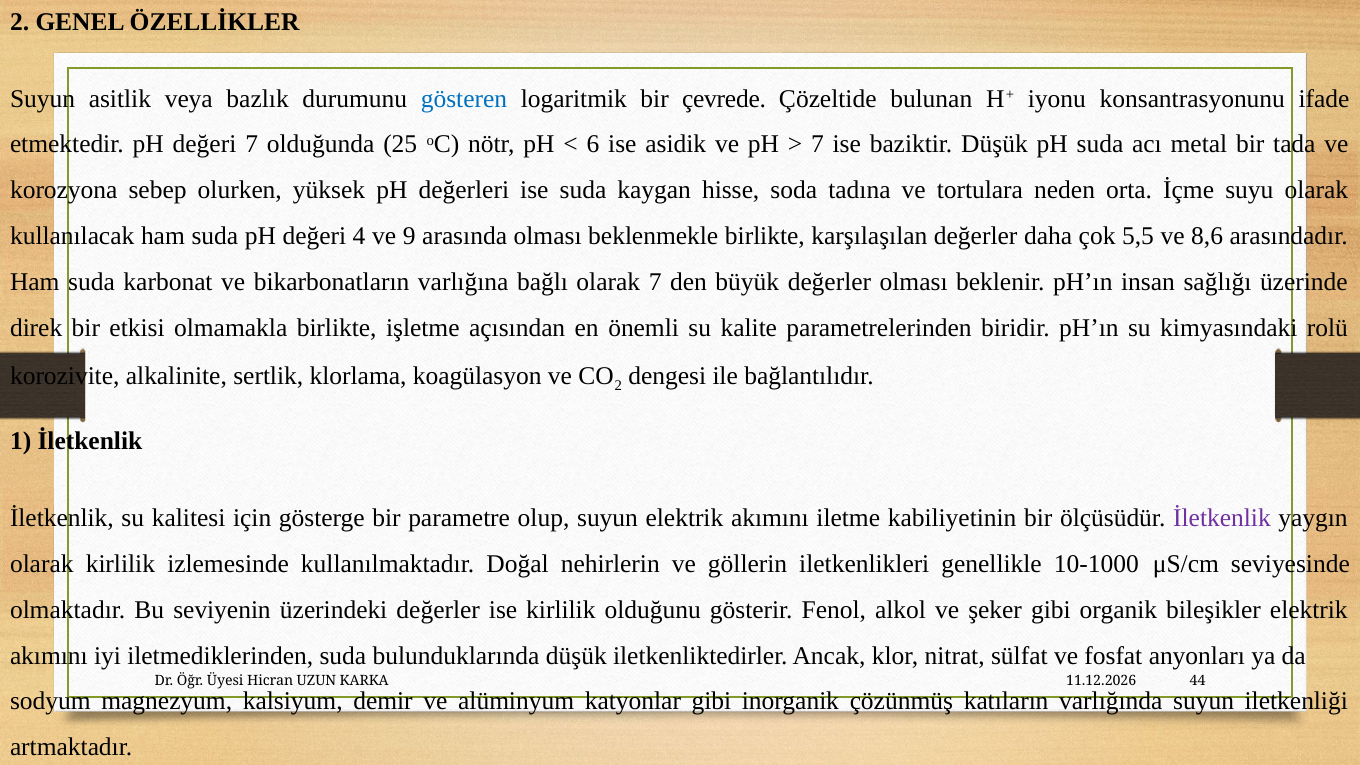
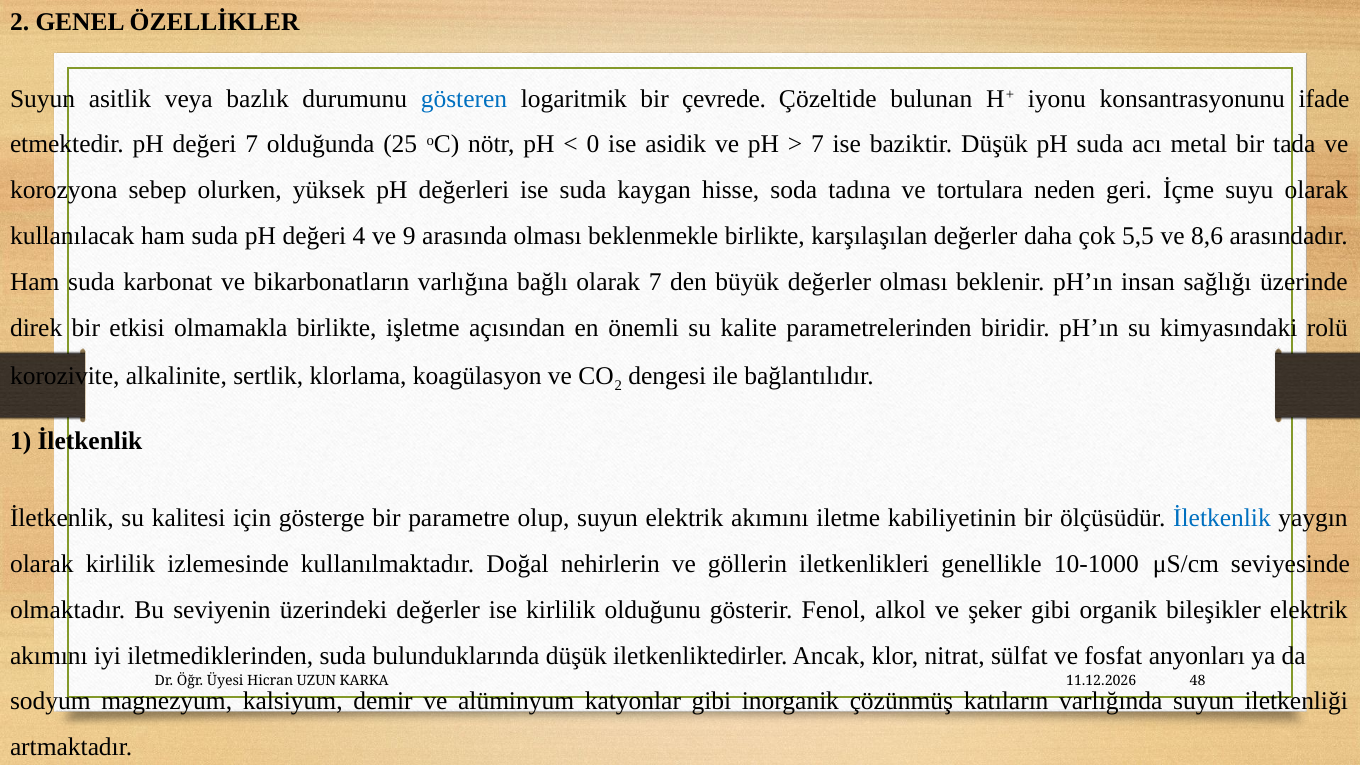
6: 6 -> 0 (593, 145)
orta: orta -> geri (1129, 190)
İletkenlik colour: purple -> blue (1222, 518)
44: 44 -> 48 (1198, 681)
